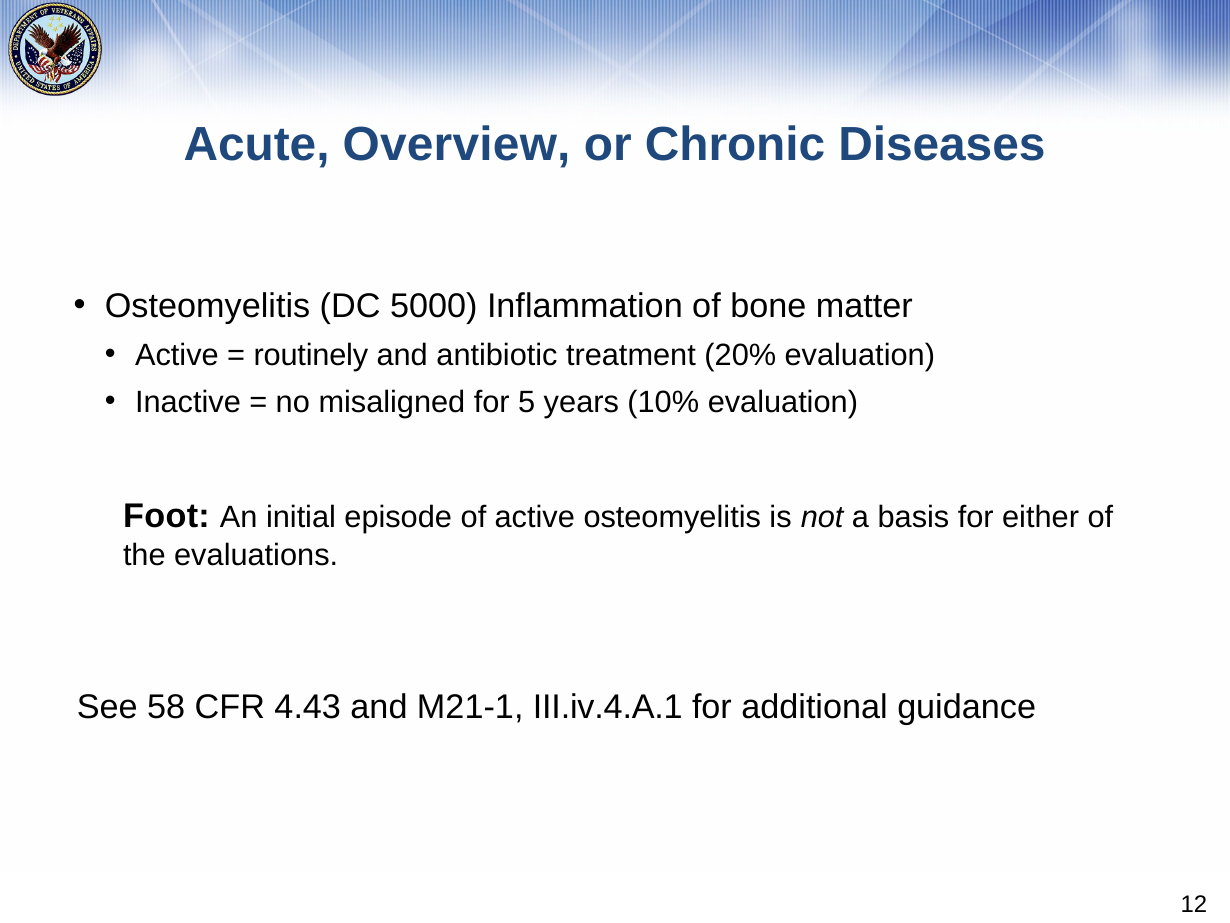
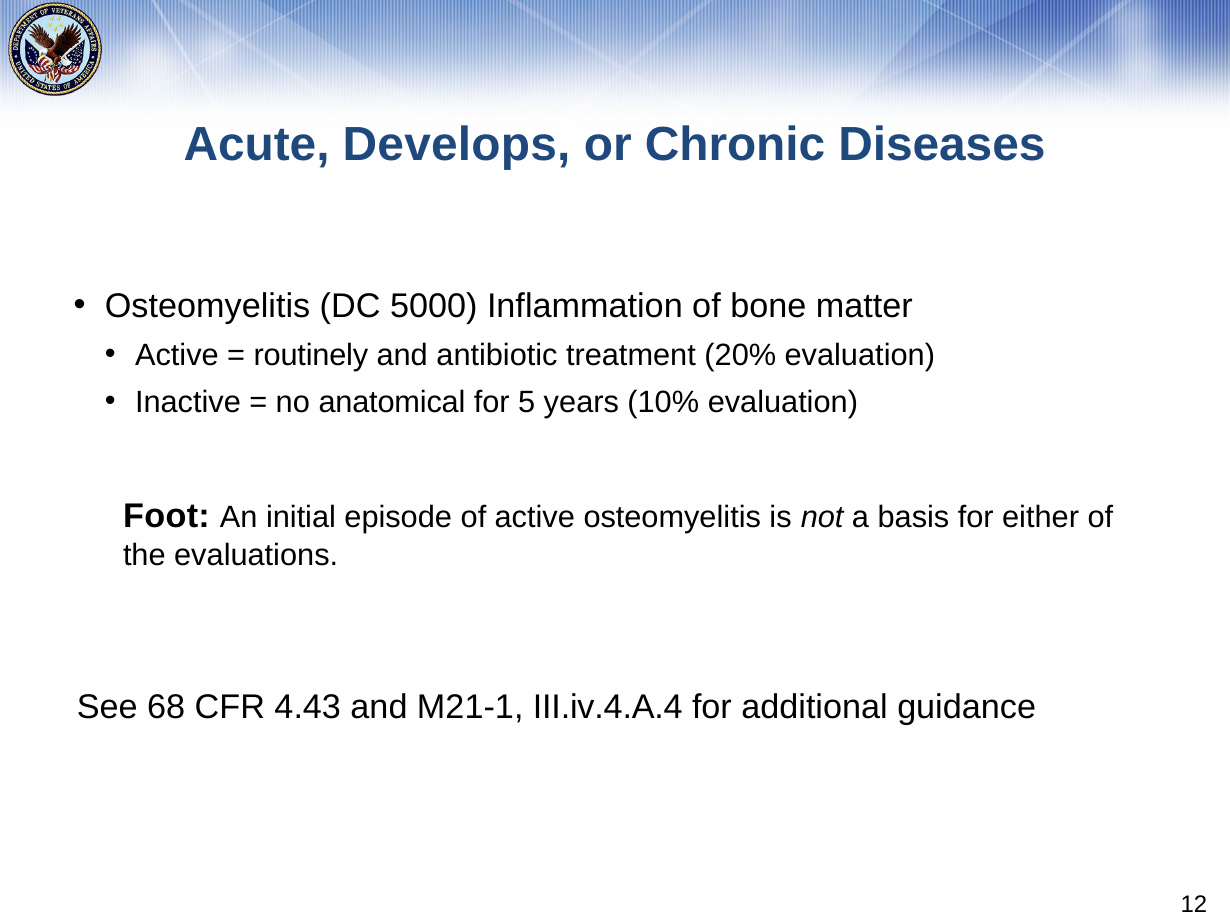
Overview: Overview -> Develops (457, 145)
misaligned: misaligned -> anatomical (392, 402)
58: 58 -> 68 (166, 707)
III.iv.4.A.1: III.iv.4.A.1 -> III.iv.4.A.4 (608, 707)
